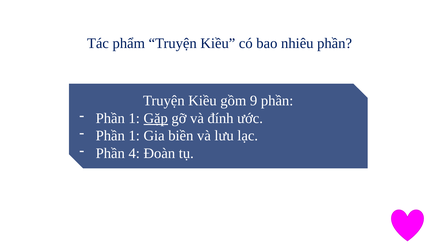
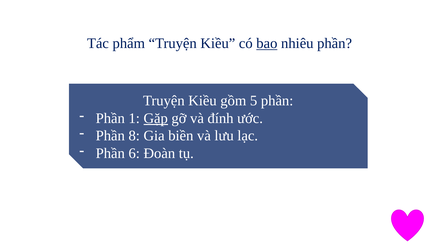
bao underline: none -> present (267, 43)
9: 9 -> 5 (254, 101)
1: 1 -> 8 (134, 136)
4: 4 -> 6 (134, 154)
